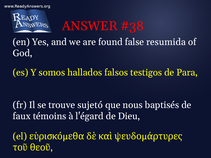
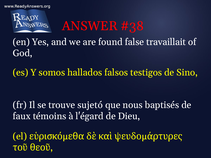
resumida: resumida -> travaillait (166, 42)
Para: Para -> Sino (187, 73)
